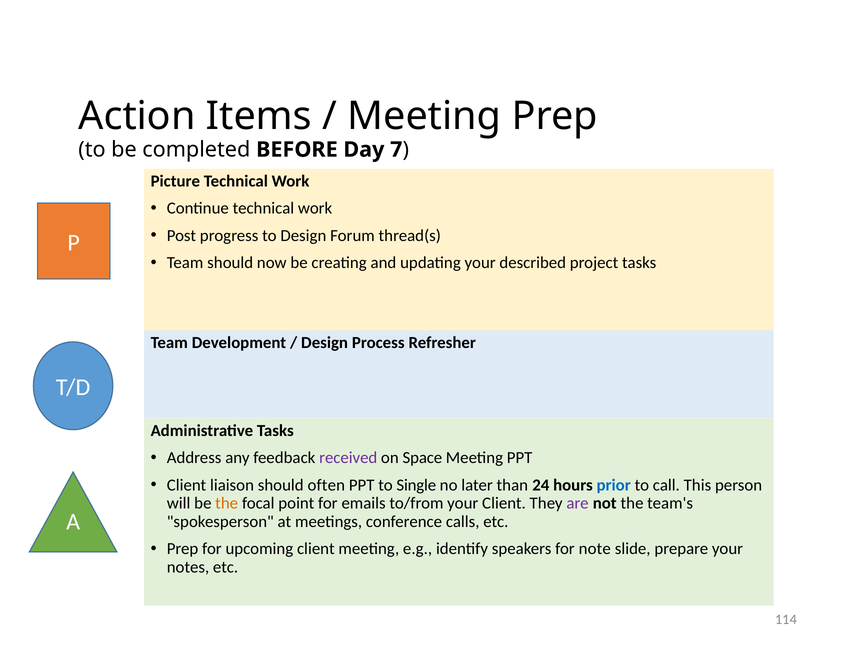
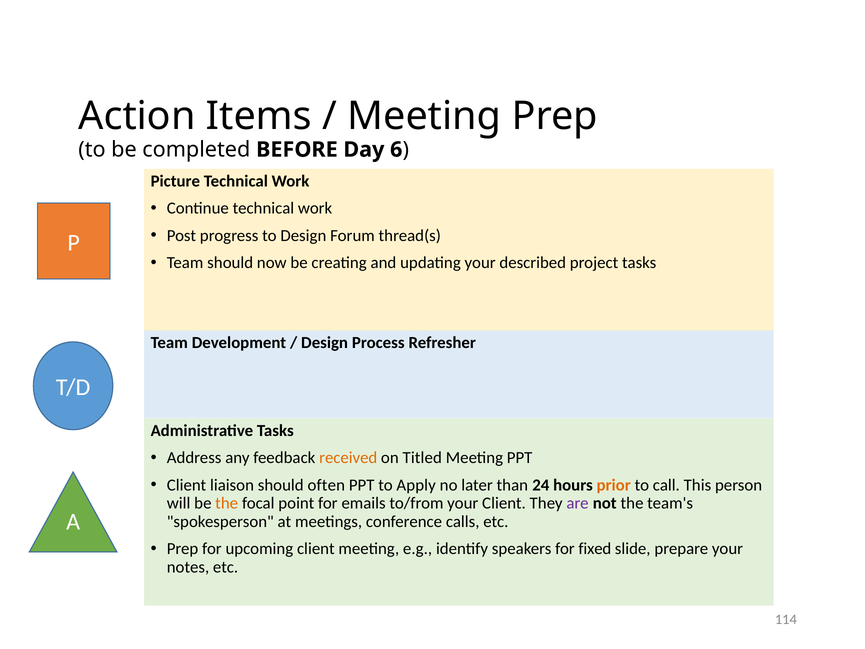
7: 7 -> 6 (396, 150)
received colour: purple -> orange (348, 458)
Space: Space -> Titled (422, 458)
Single: Single -> Apply (416, 485)
prior colour: blue -> orange (614, 485)
note: note -> fixed (595, 549)
